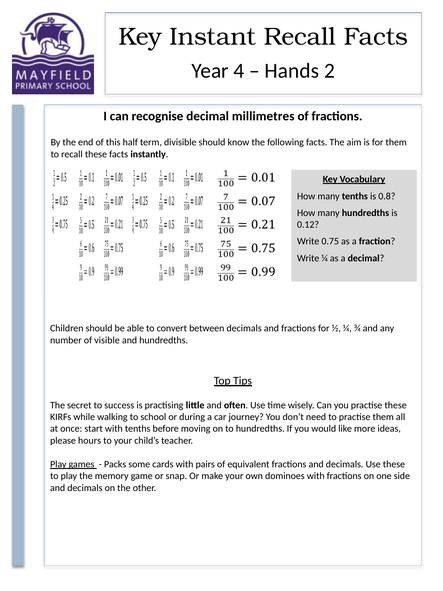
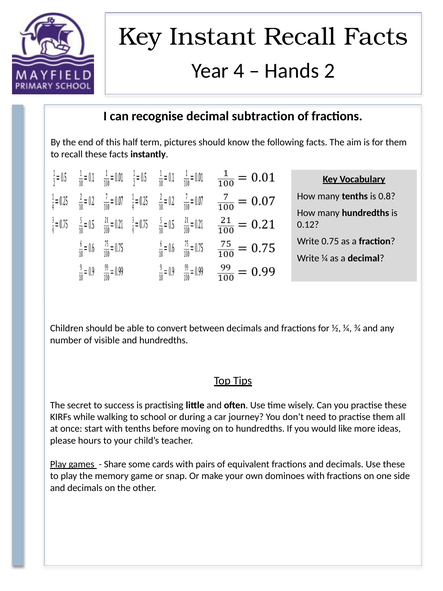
millimetres: millimetres -> subtraction (263, 116)
divisible: divisible -> pictures (180, 142)
Packs: Packs -> Share (115, 464)
